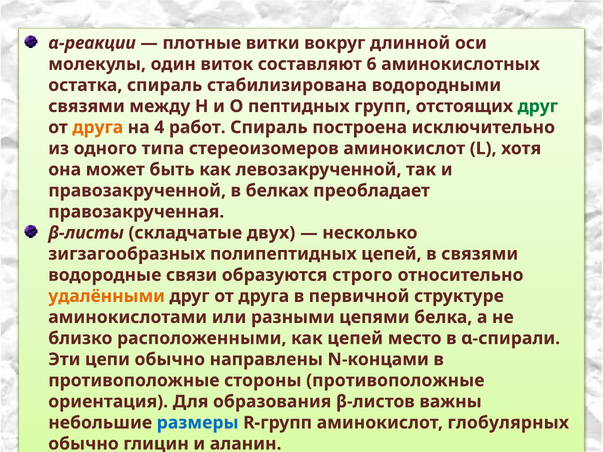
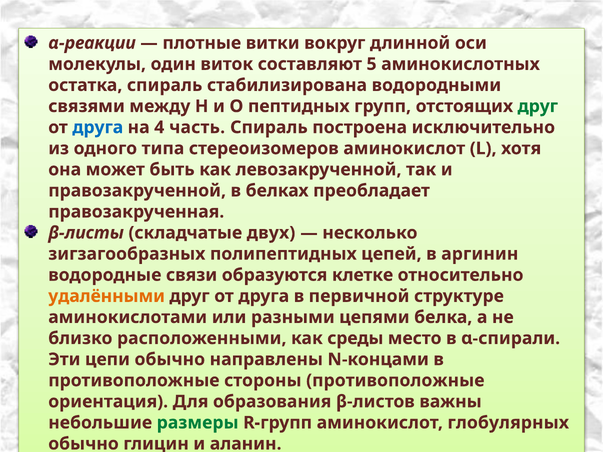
6: 6 -> 5 (372, 64)
друга colour: orange -> blue (98, 127)
работ: работ -> часть (197, 127)
в связями: связями -> аргинин (480, 254)
строго: строго -> клетке (363, 275)
как цепей: цепей -> среды (355, 338)
размеры colour: blue -> green (198, 423)
